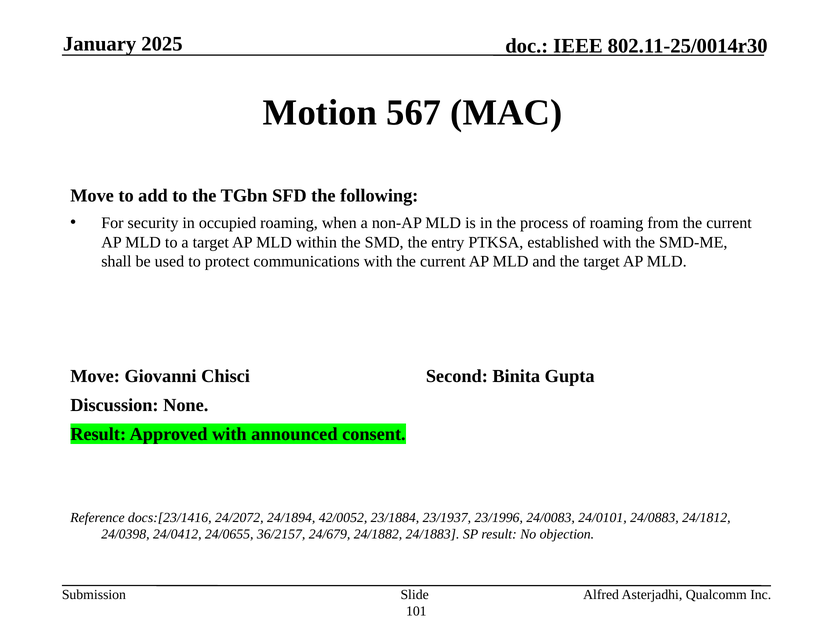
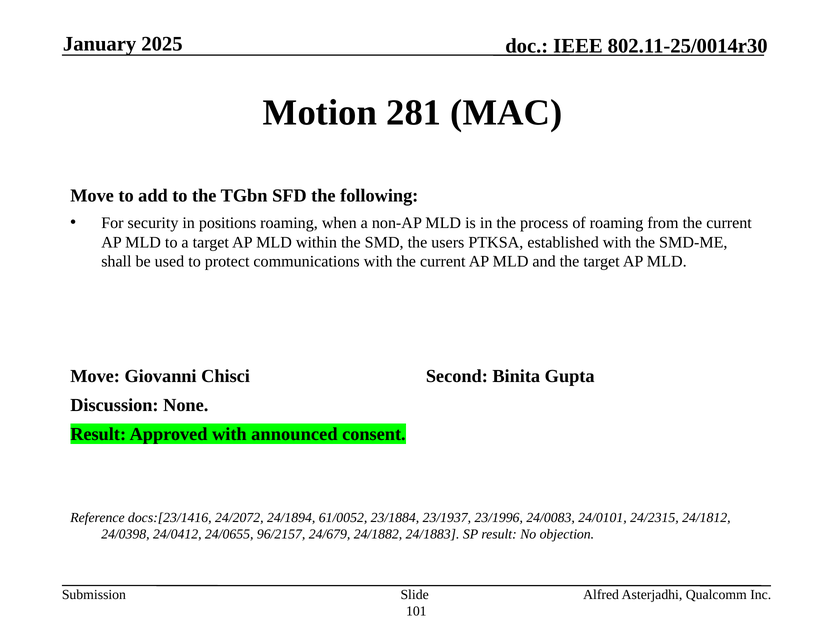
567: 567 -> 281 (414, 113)
occupied: occupied -> positions (228, 223)
entry: entry -> users (448, 242)
42/0052: 42/0052 -> 61/0052 (343, 517)
24/0883: 24/0883 -> 24/2315 (654, 517)
36/2157: 36/2157 -> 96/2157 (281, 534)
